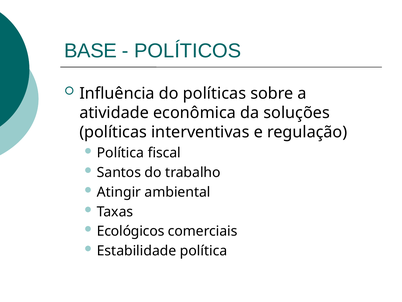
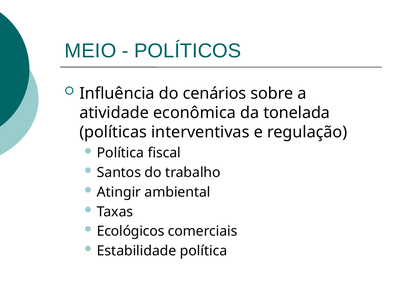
BASE: BASE -> MEIO (90, 51)
do políticas: políticas -> cenários (215, 93)
soluções: soluções -> tonelada (297, 113)
